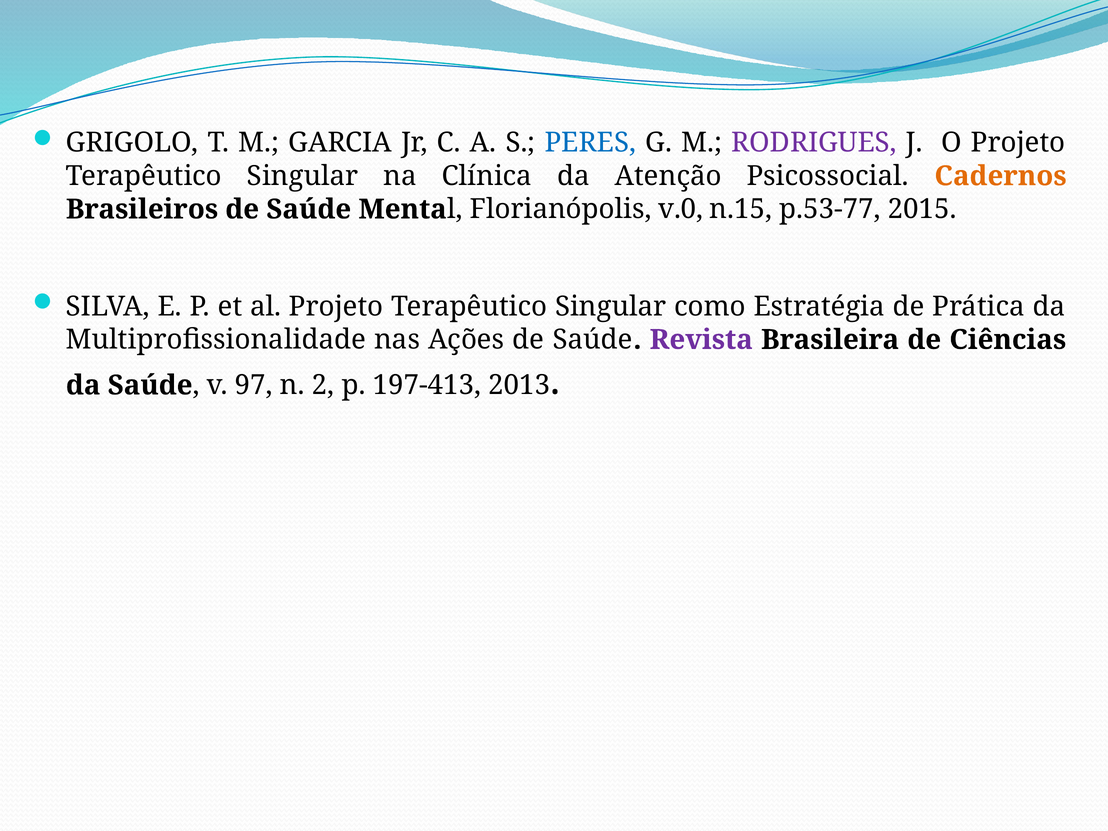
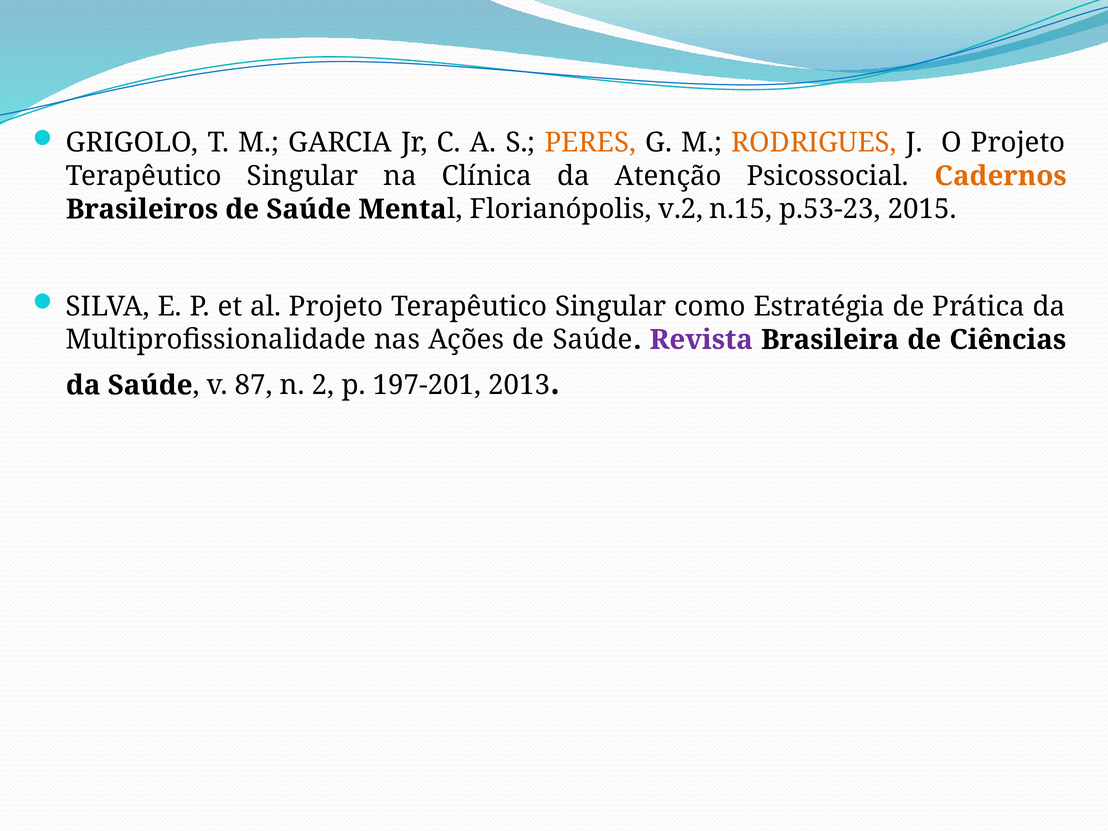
PERES colour: blue -> orange (590, 143)
RODRIGUES colour: purple -> orange (814, 143)
v.0: v.0 -> v.2 (681, 209)
p.53-77: p.53-77 -> p.53-23 (830, 209)
97: 97 -> 87 (254, 385)
197-413: 197-413 -> 197-201 (427, 385)
